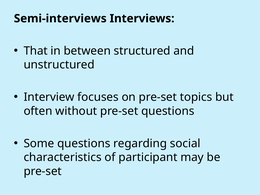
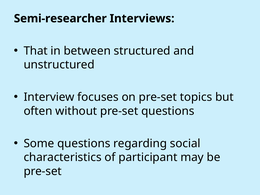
Semi-interviews: Semi-interviews -> Semi-researcher (60, 19)
